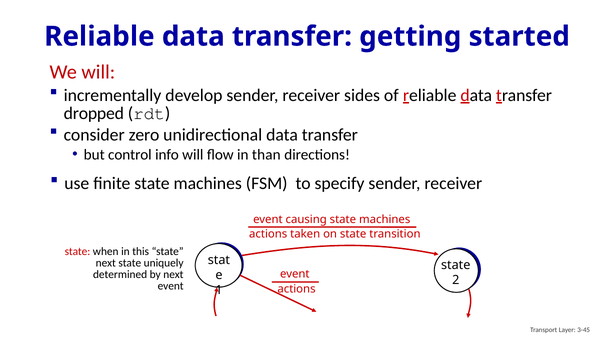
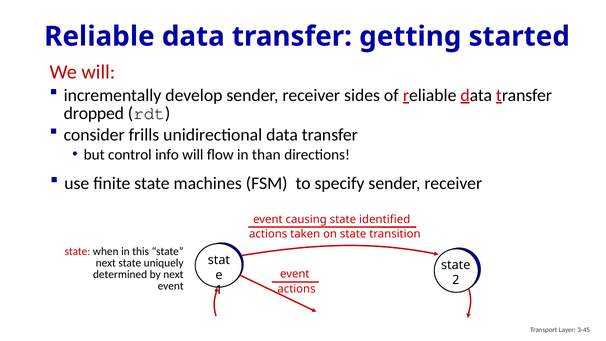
zero: zero -> frills (144, 135)
causing state machines: machines -> identified (385, 219)
